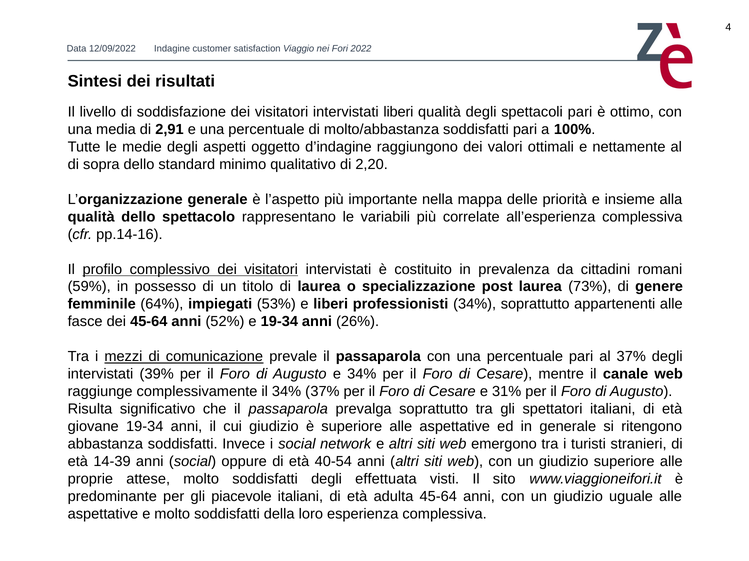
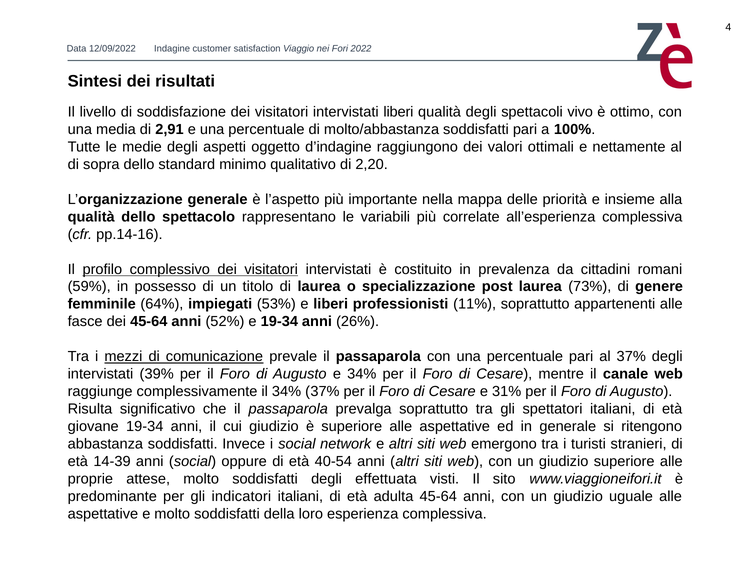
spettacoli pari: pari -> vivo (580, 112)
professionisti 34%: 34% -> 11% (475, 305)
piacevole: piacevole -> indicatori (241, 497)
